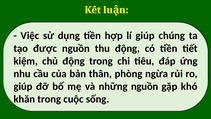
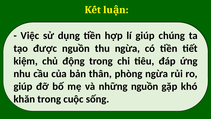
thu động: động -> ngừa (127, 48)
